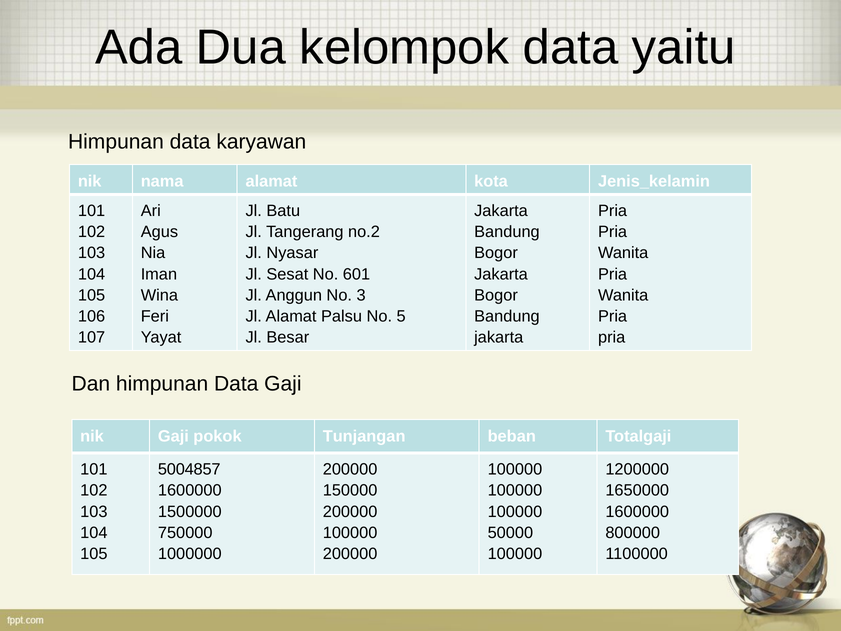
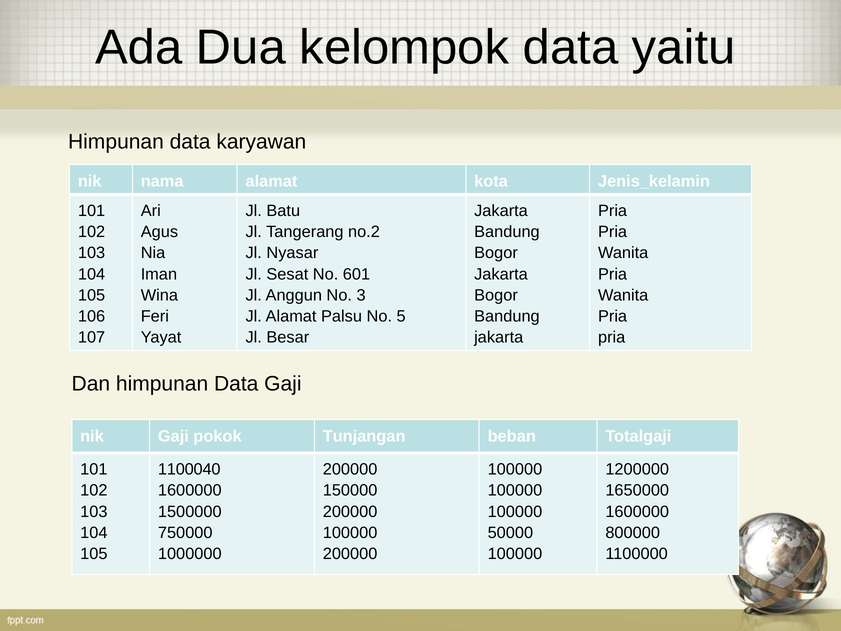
5004857: 5004857 -> 1100040 (189, 469)
